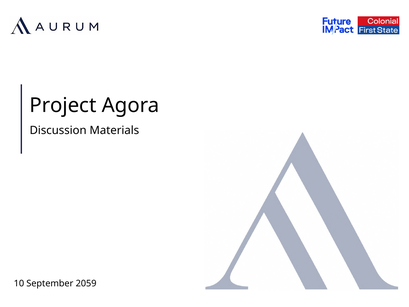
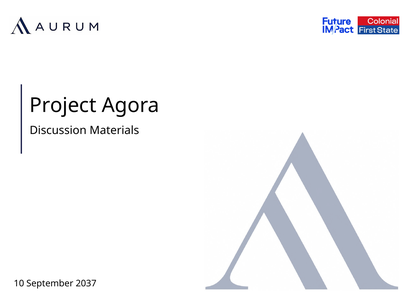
2059: 2059 -> 2037 (86, 283)
